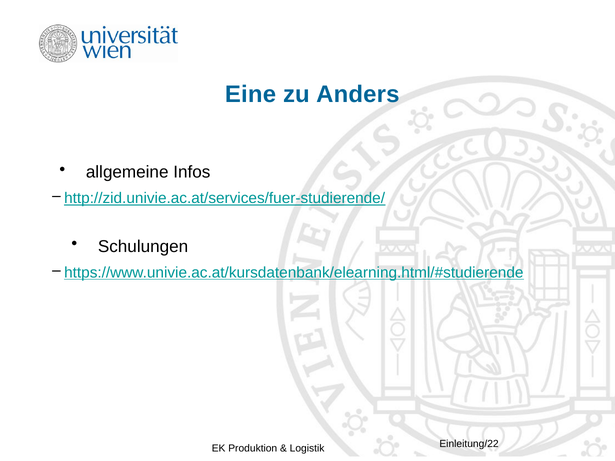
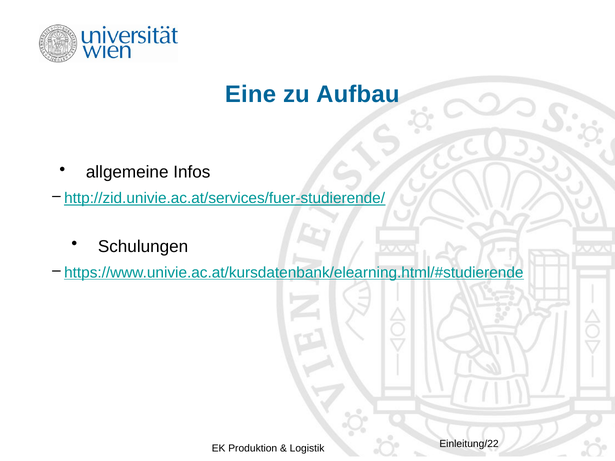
Anders: Anders -> Aufbau (358, 94)
